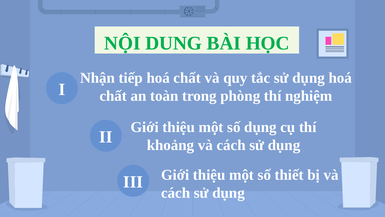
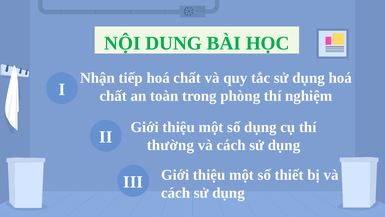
khoảng: khoảng -> thường (170, 145)
